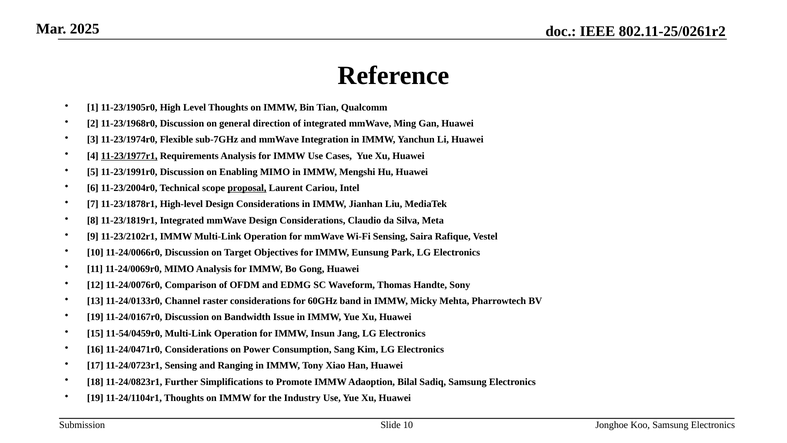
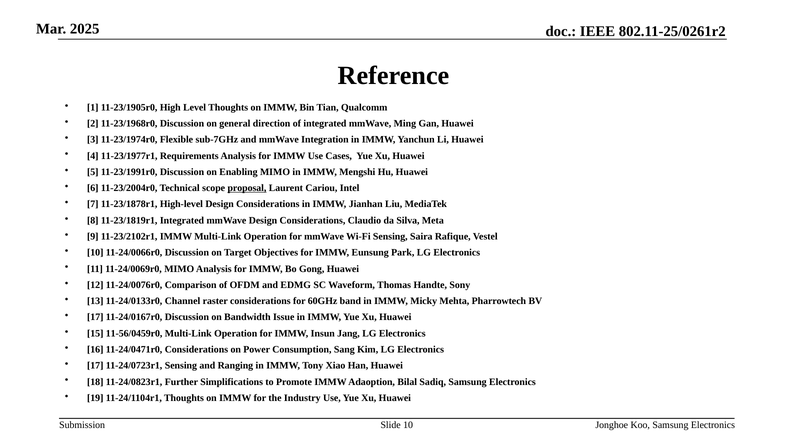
11-23/1977r1 underline: present -> none (129, 156)
19: 19 -> 17 (95, 317)
11-54/0459r0: 11-54/0459r0 -> 11-56/0459r0 (134, 333)
